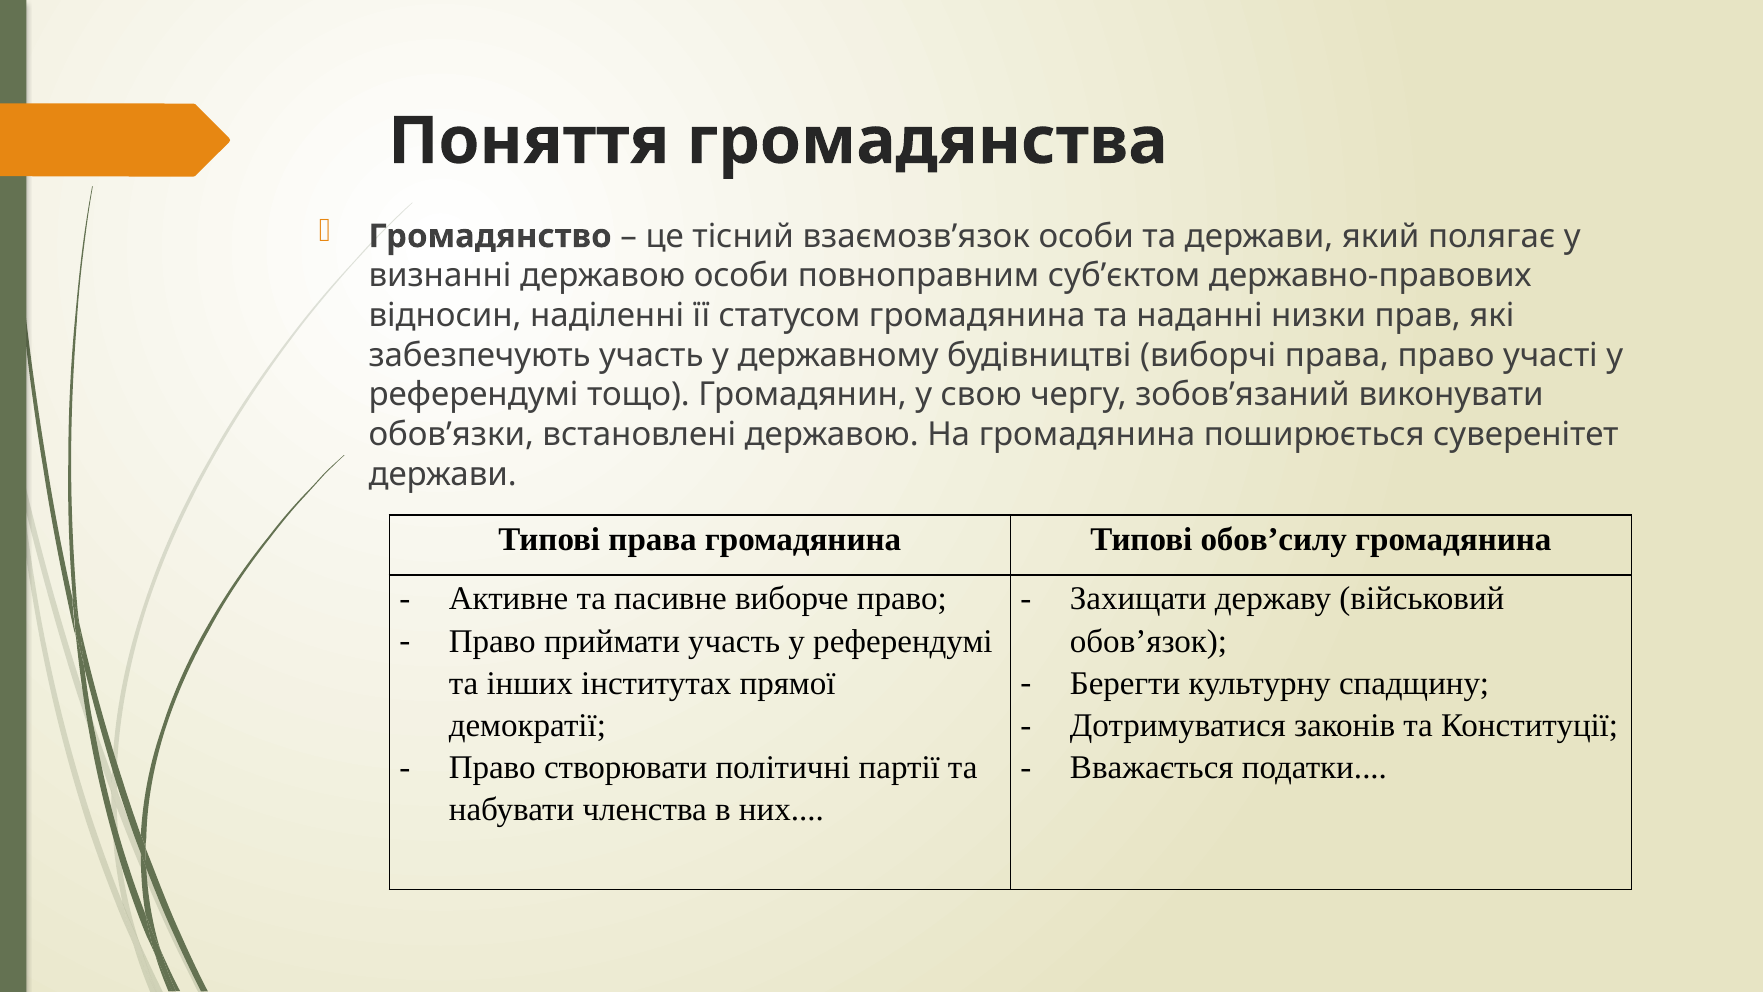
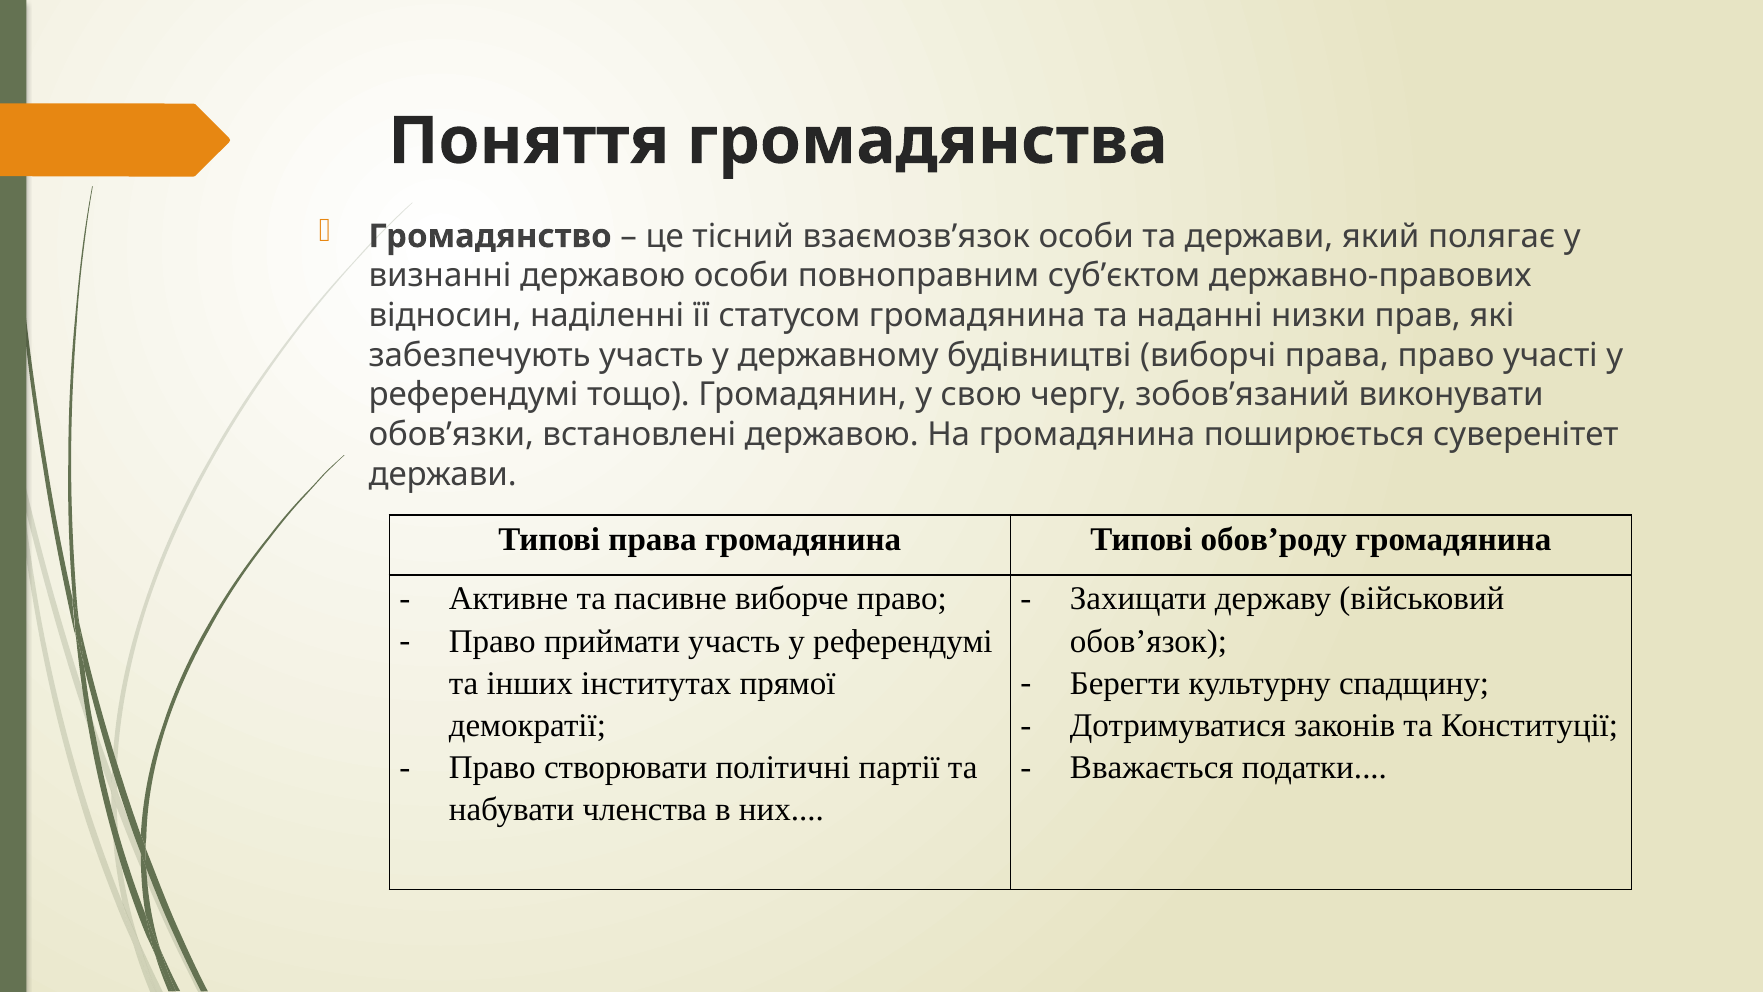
обов’силу: обов’силу -> обов’роду (1274, 539)
